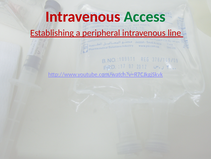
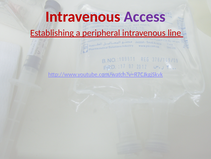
Access colour: green -> purple (145, 17)
